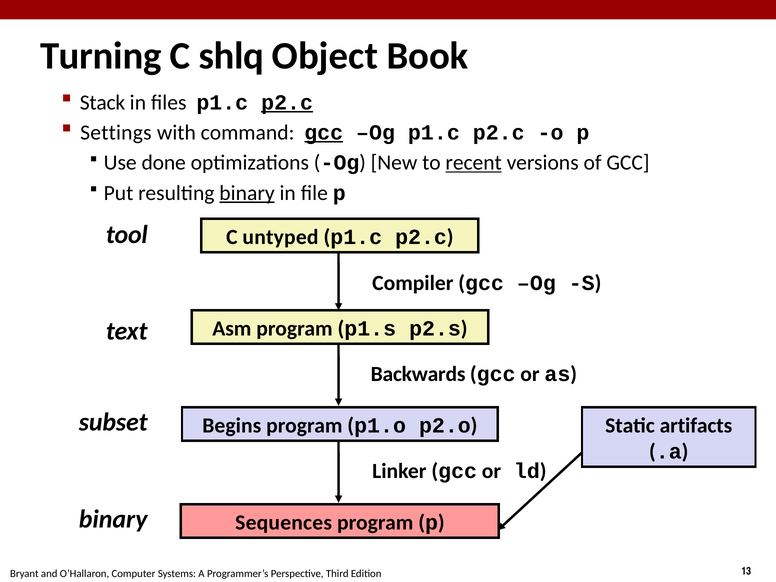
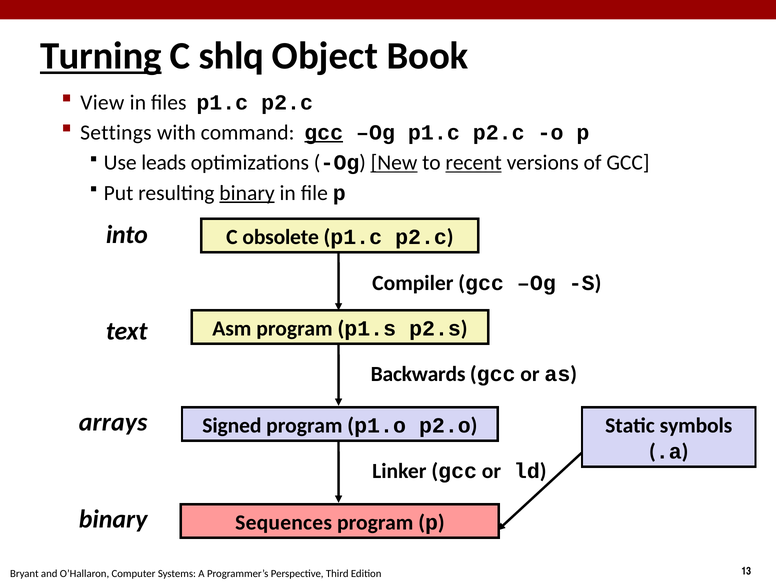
Turning underline: none -> present (101, 56)
Stack: Stack -> View (102, 102)
p2.c underline: present -> none (287, 102)
done: done -> leads (164, 163)
New underline: none -> present (394, 163)
tool: tool -> into (127, 234)
untyped: untyped -> obsolete (281, 237)
subset: subset -> arrays (113, 422)
Begins: Begins -> Signed (232, 426)
artifacts: artifacts -> symbols (696, 426)
